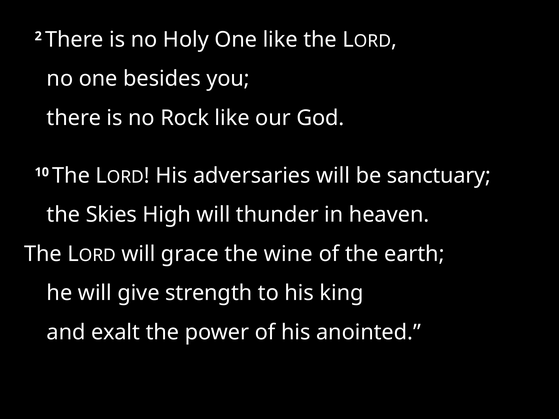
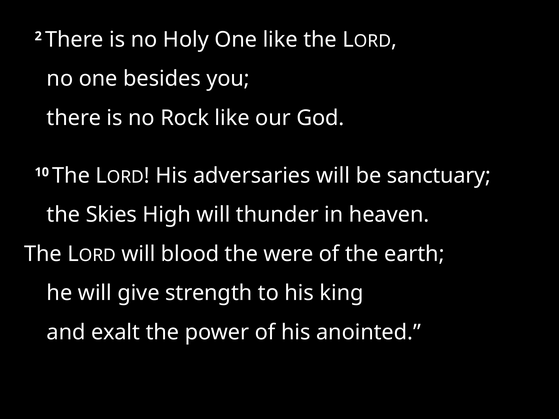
grace: grace -> blood (190, 254)
wine: wine -> were (289, 254)
